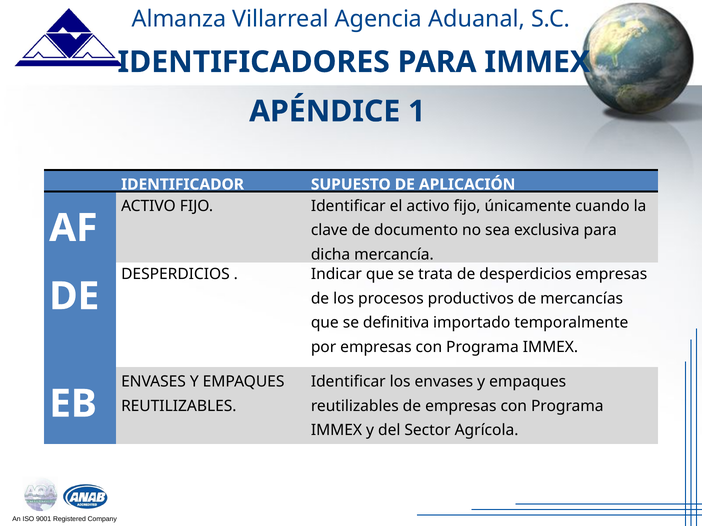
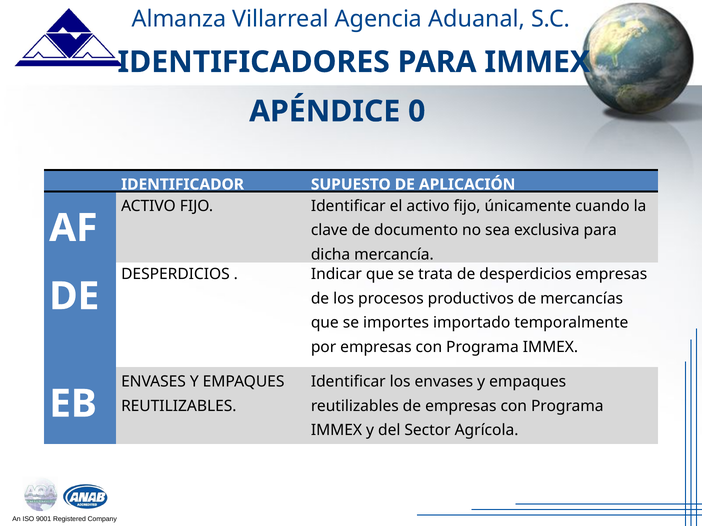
1: 1 -> 0 (417, 111)
definitiva: definitiva -> importes (396, 323)
